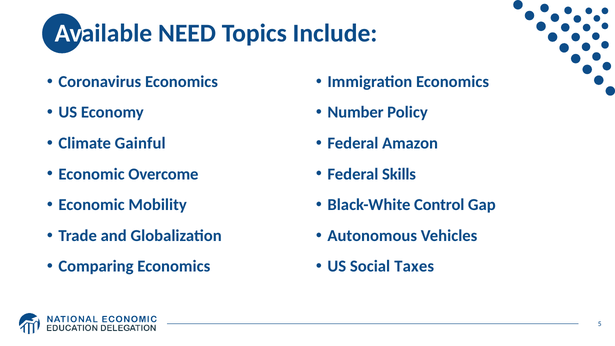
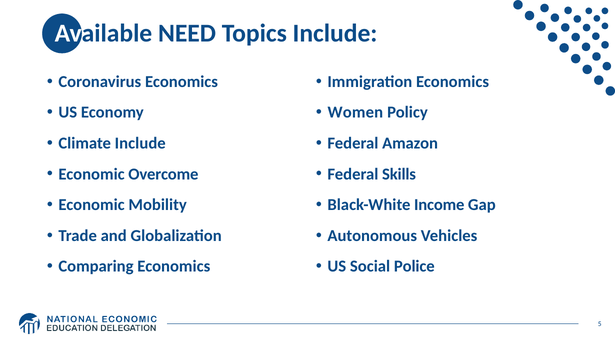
Number: Number -> Women (355, 112)
Climate Gainful: Gainful -> Include (140, 143)
Control: Control -> Income (439, 205)
Taxes: Taxes -> Police (414, 266)
